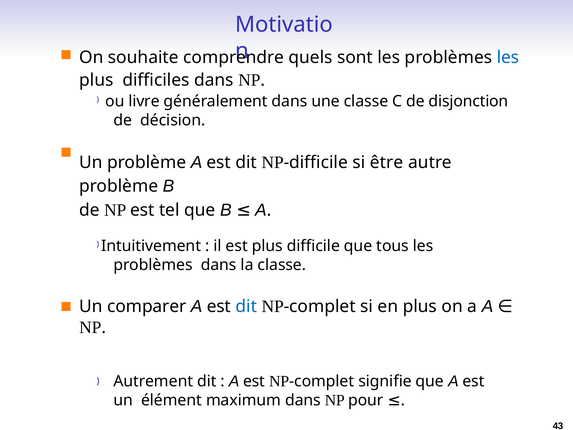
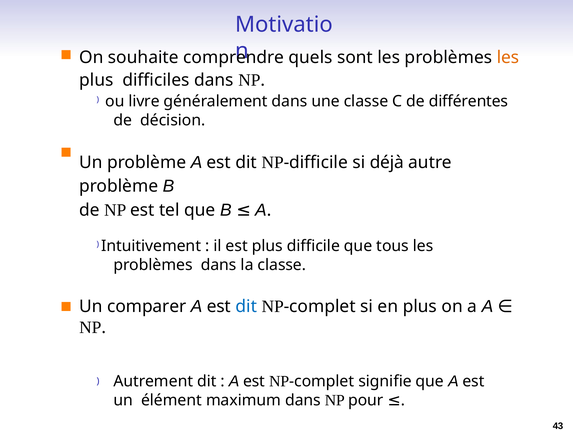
les colour: blue -> orange (508, 57)
disjonction: disjonction -> différentes (469, 101)
être: être -> déjà (387, 163)
